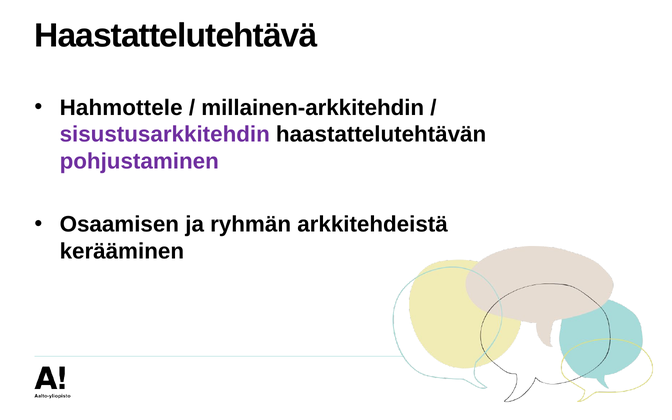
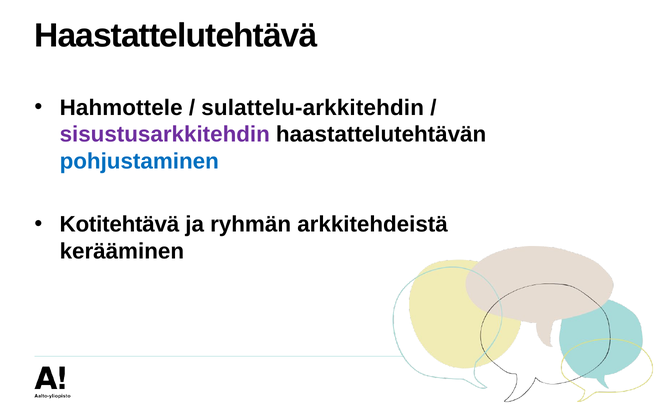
millainen-arkkitehdin: millainen-arkkitehdin -> sulattelu-arkkitehdin (313, 108)
pohjustaminen colour: purple -> blue (139, 161)
Osaamisen: Osaamisen -> Kotitehtävä (119, 225)
